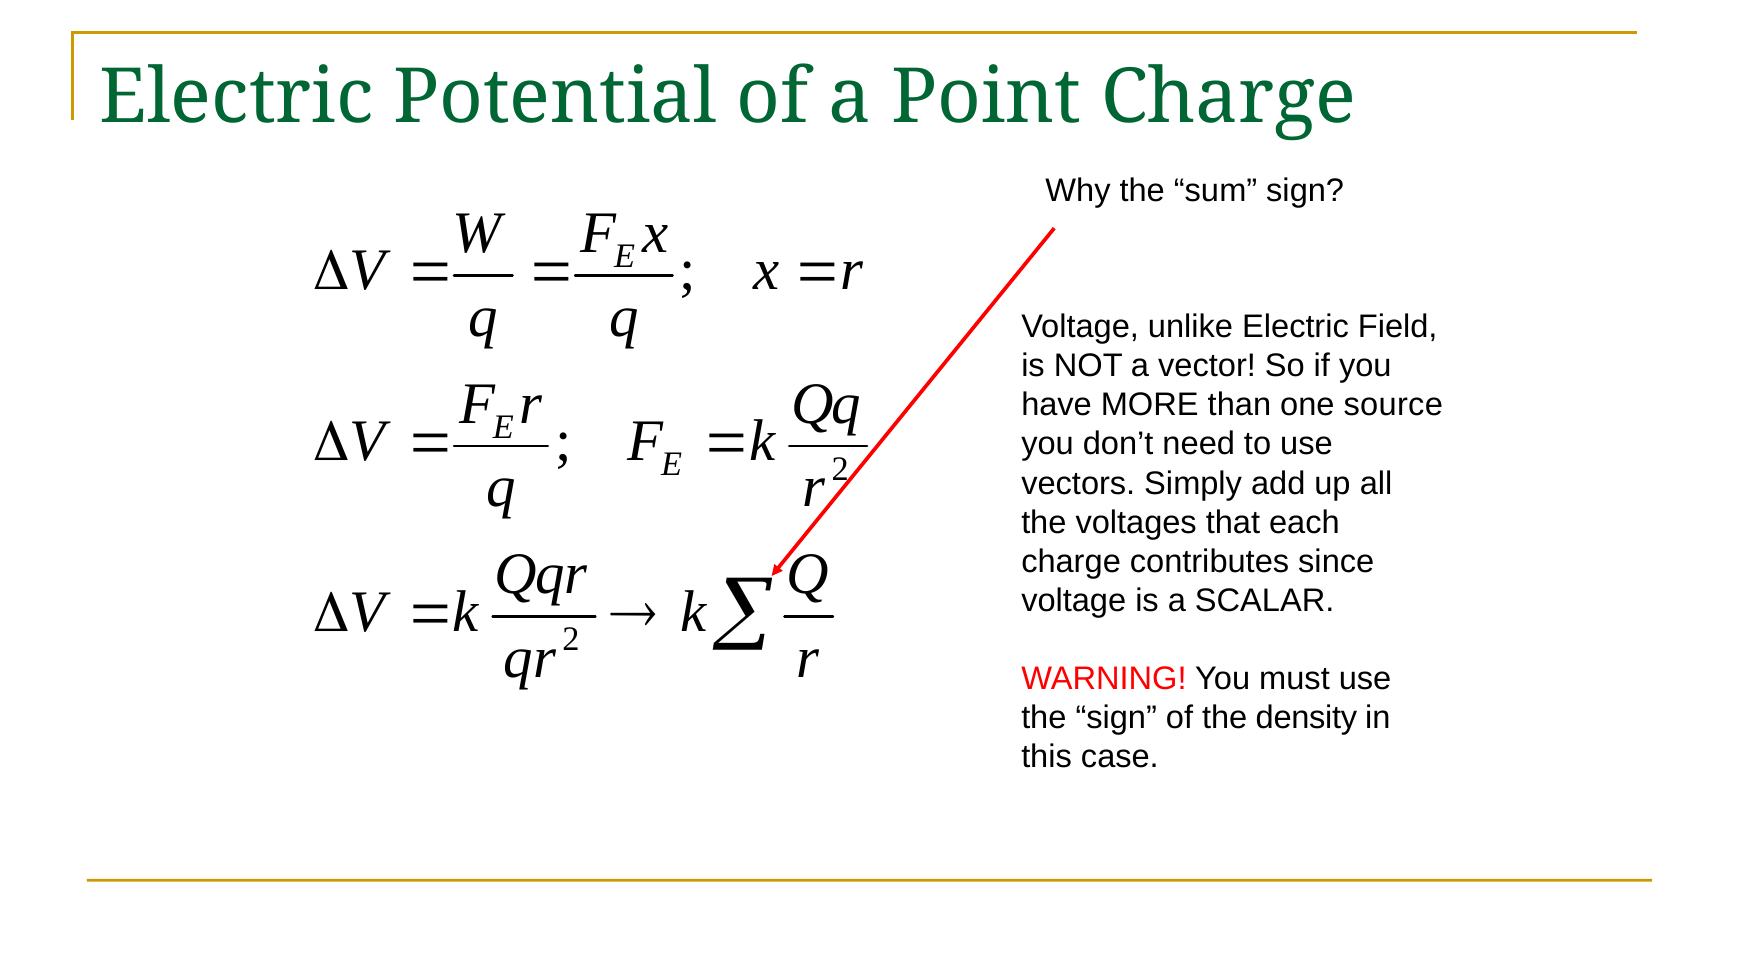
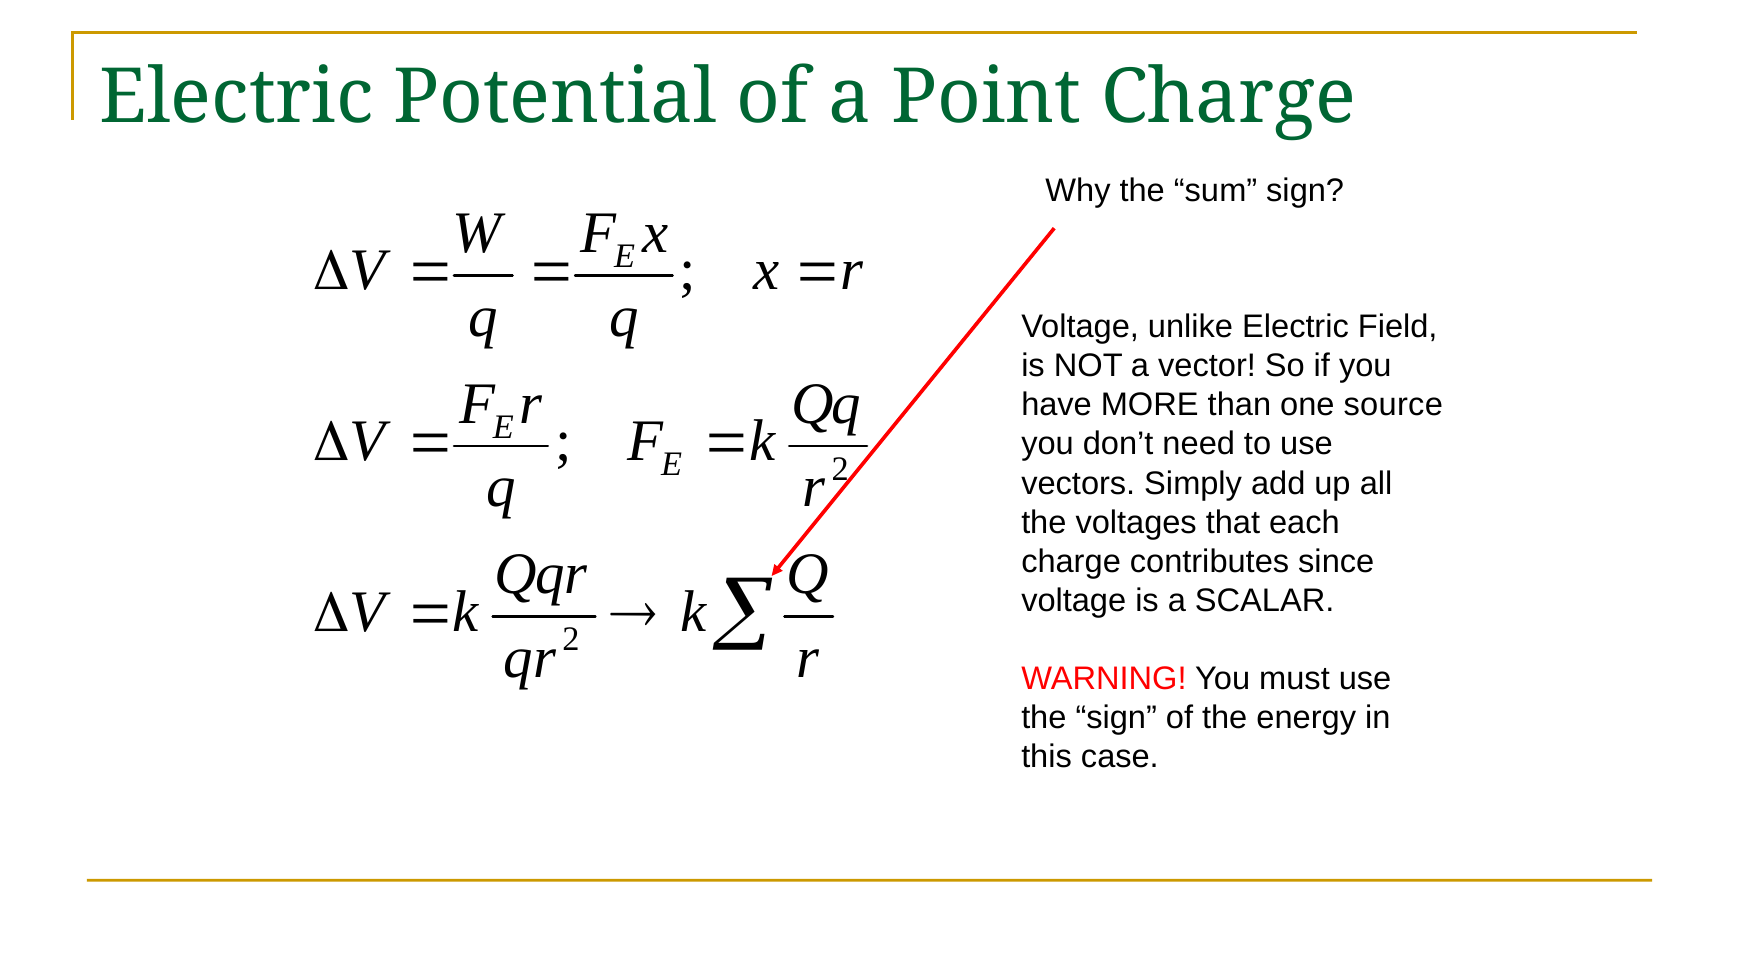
density: density -> energy (1306, 718)
